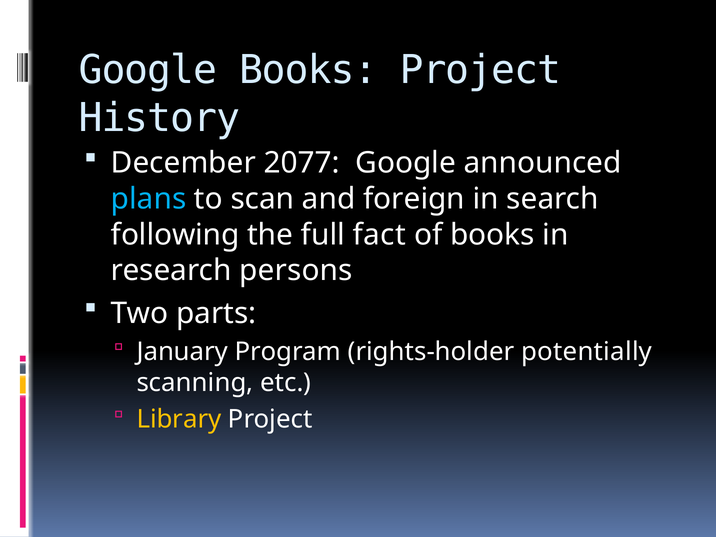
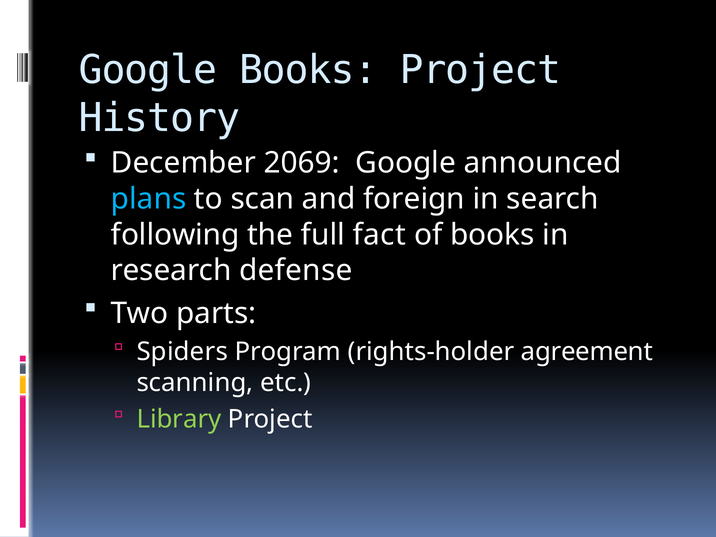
2077: 2077 -> 2069 (302, 163)
persons: persons -> defense (296, 271)
January: January -> Spiders (182, 352)
potentially: potentially -> agreement (587, 352)
Library colour: yellow -> light green (179, 419)
